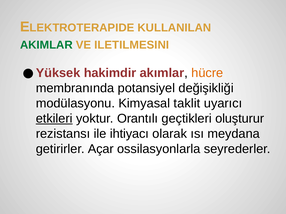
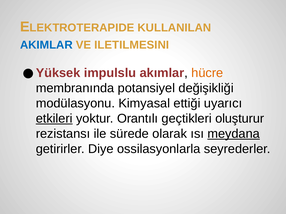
AKIMLAR colour: green -> blue (46, 45)
hakimdir: hakimdir -> impulslu (110, 73)
taklit: taklit -> ettiği (187, 104)
ihtiyacı: ihtiyacı -> sürede (129, 134)
meydana underline: none -> present (234, 134)
Açar: Açar -> Diye (101, 149)
